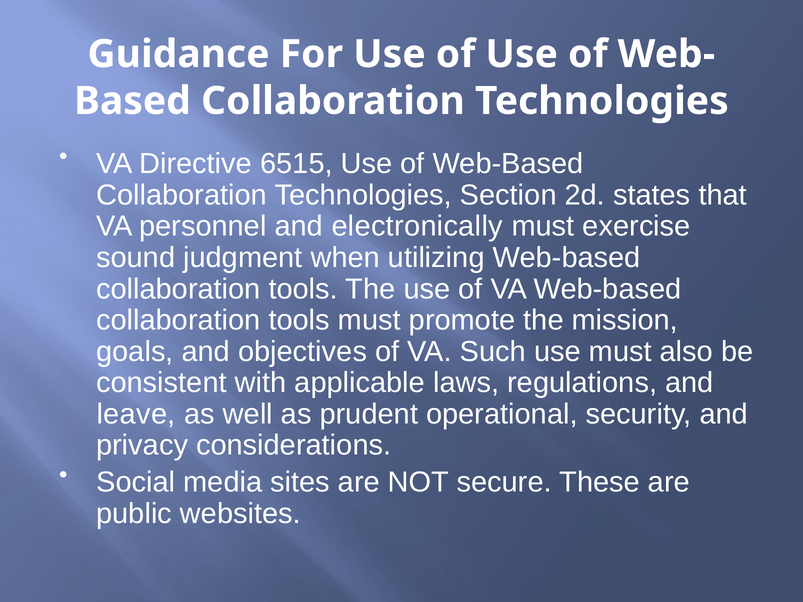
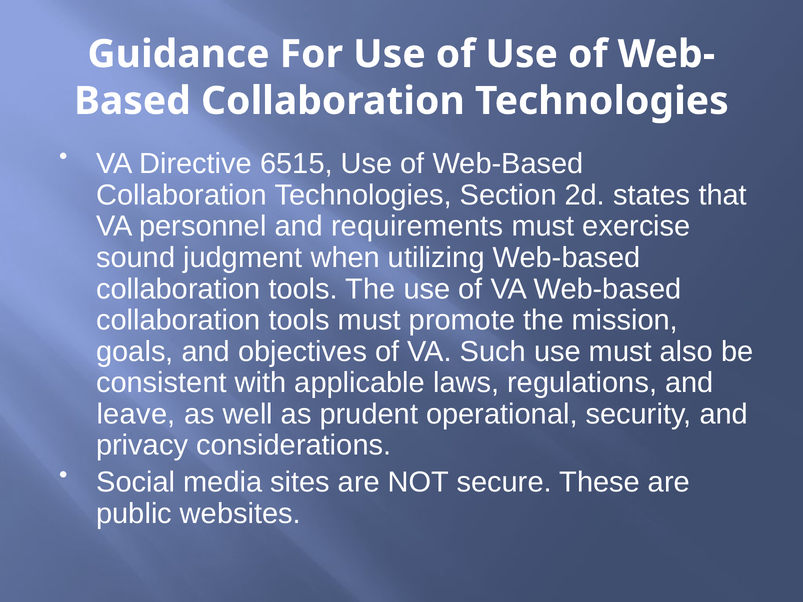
electronically: electronically -> requirements (417, 226)
